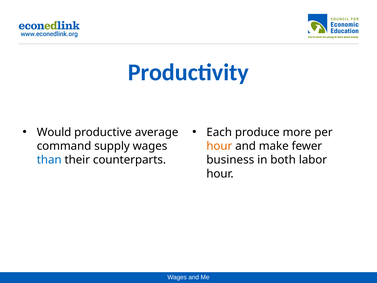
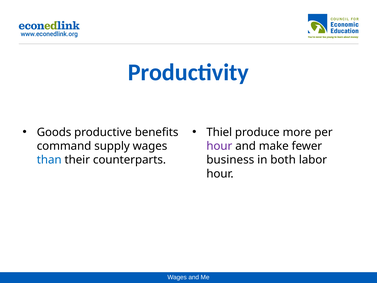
Would: Would -> Goods (54, 132)
average: average -> benefits (157, 132)
Each: Each -> Thiel (219, 132)
hour colour: orange -> purple (219, 146)
